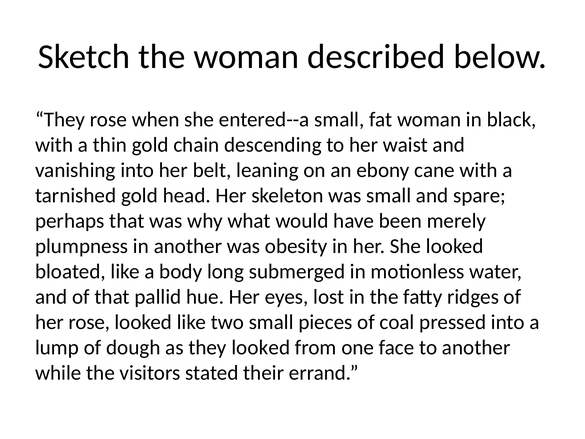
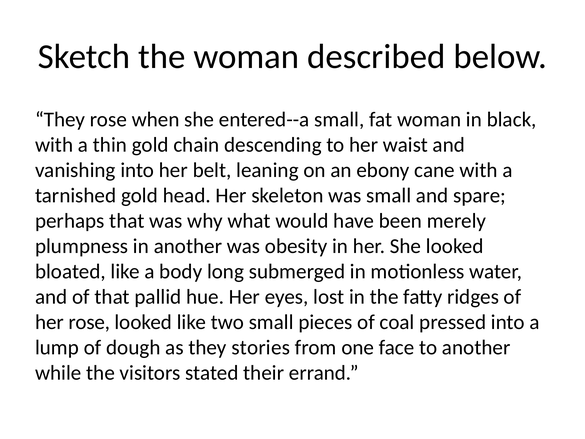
they looked: looked -> stories (261, 347)
